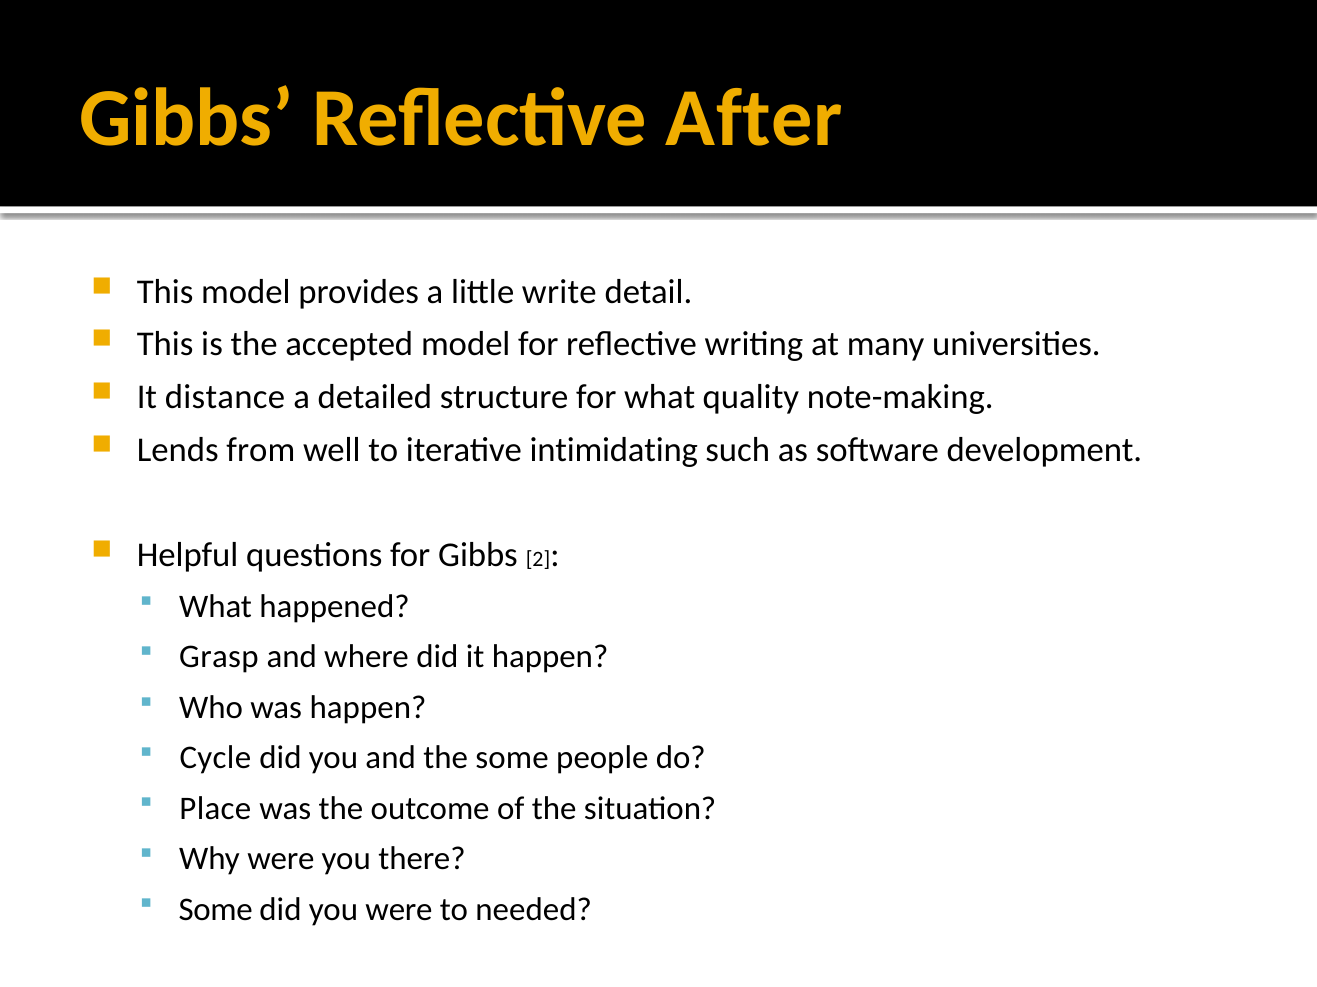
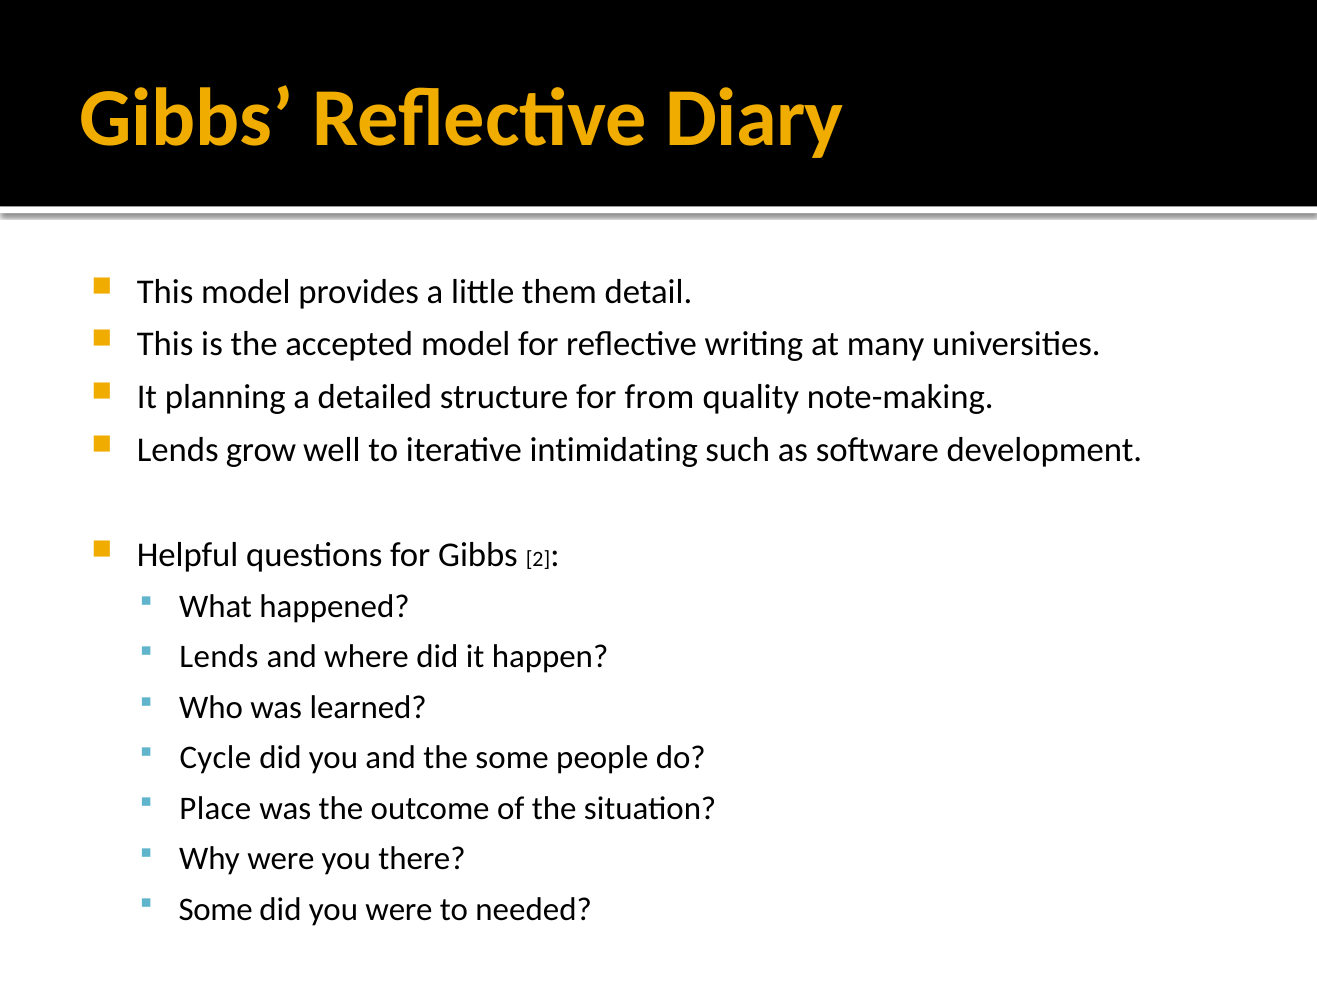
After: After -> Diary (755, 118)
write: write -> them (559, 292)
distance: distance -> planning (225, 397)
for what: what -> from (659, 397)
from: from -> grow (261, 450)
Grasp: Grasp -> Lends (219, 657)
was happen: happen -> learned (368, 708)
